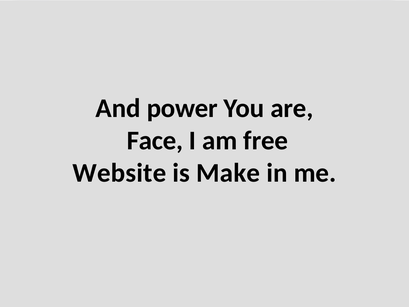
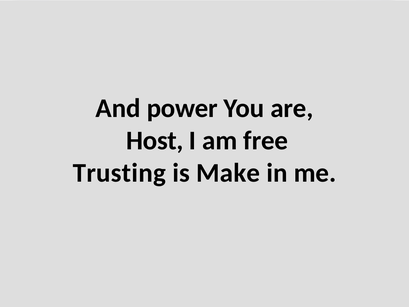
Face: Face -> Host (155, 140)
Website: Website -> Trusting (119, 173)
